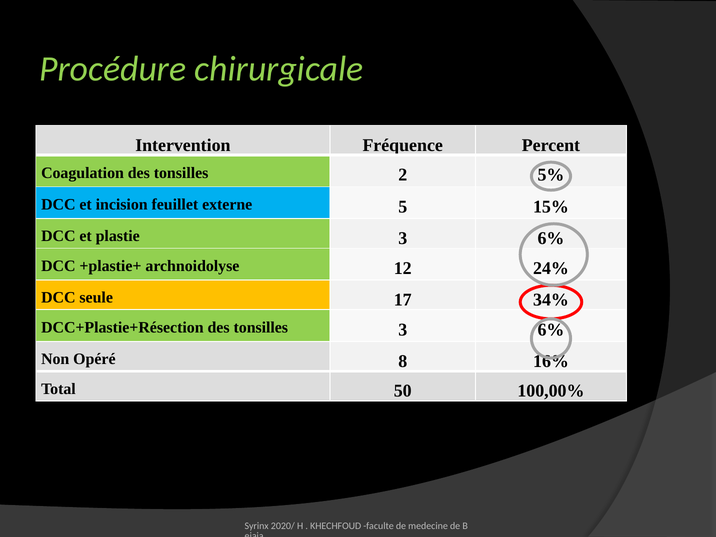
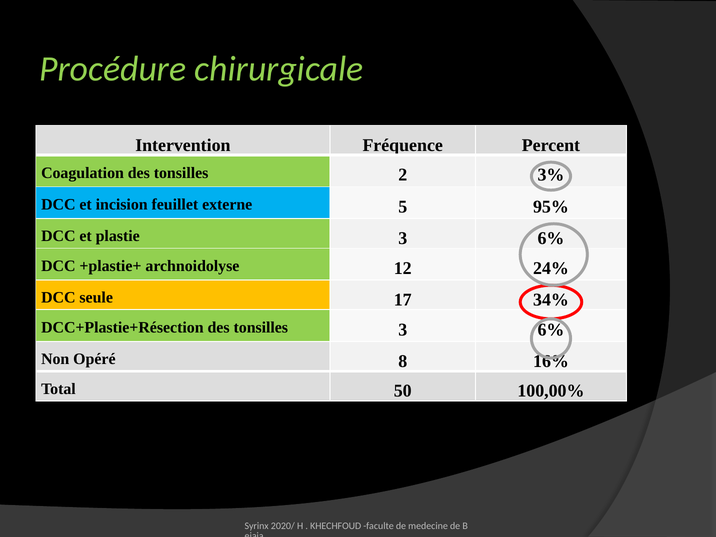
5%: 5% -> 3% (551, 175)
15%: 15% -> 95% (551, 207)
